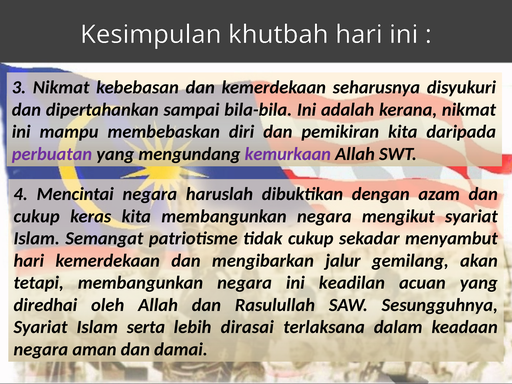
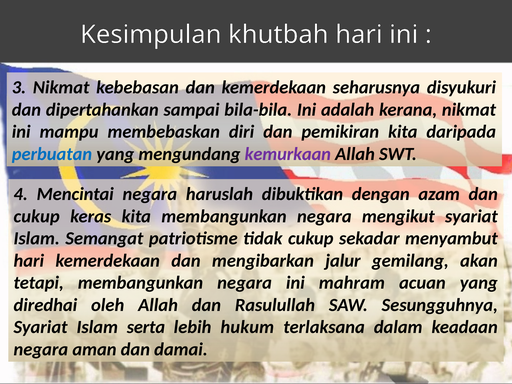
perbuatan colour: purple -> blue (52, 154)
keadilan: keadilan -> mahram (352, 283)
dirasai: dirasai -> hukum (247, 327)
